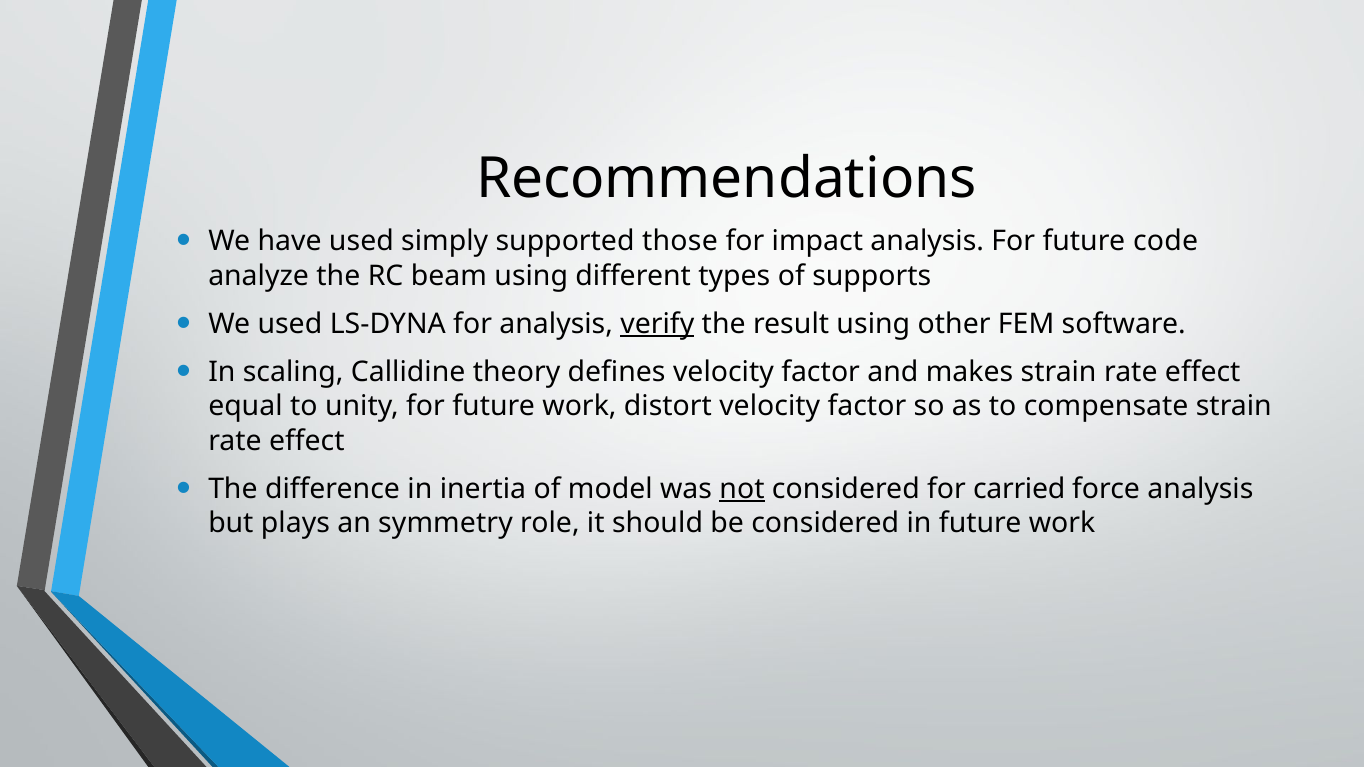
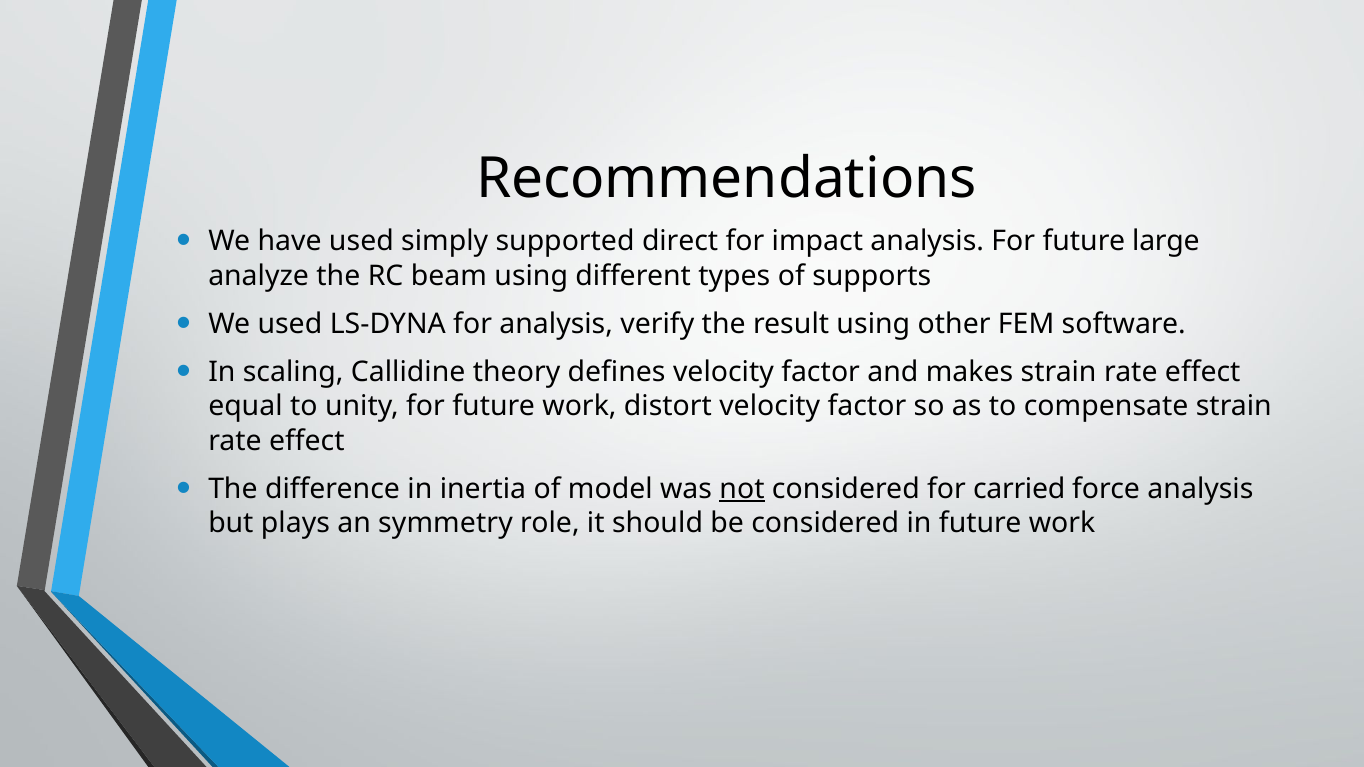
those: those -> direct (680, 242)
code: code -> large (1166, 242)
verify underline: present -> none (657, 324)
